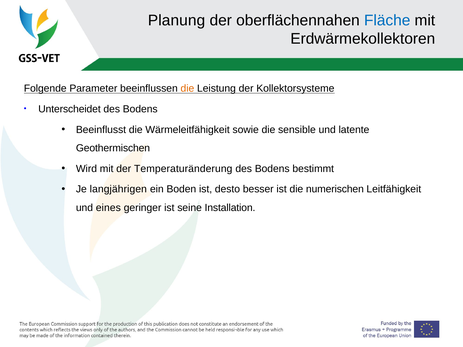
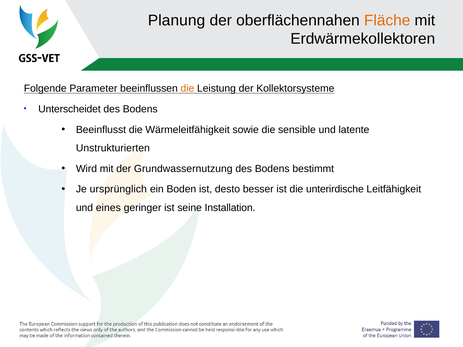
Fläche colour: blue -> orange (387, 20)
Geothermischen: Geothermischen -> Unstrukturierten (113, 148)
Temperaturänderung: Temperaturänderung -> Grundwassernutzung (183, 169)
langjährigen: langjährigen -> ursprünglich (118, 189)
numerischen: numerischen -> unterirdische (335, 189)
